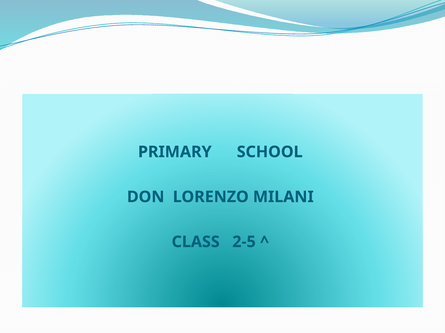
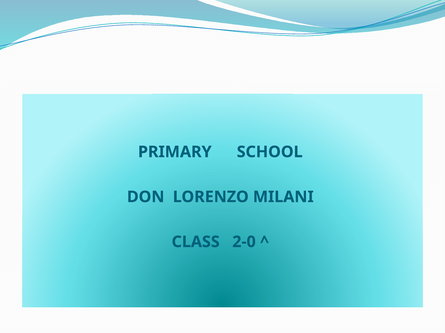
2-5: 2-5 -> 2-0 (244, 242)
